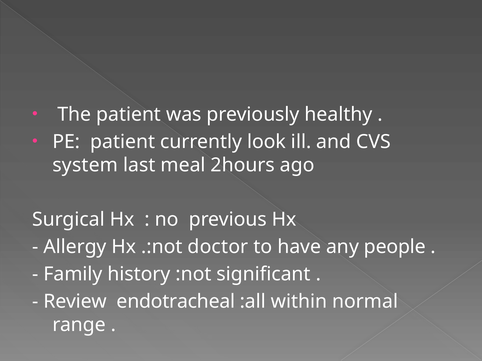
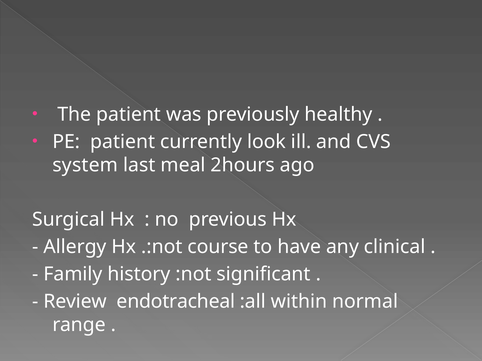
doctor: doctor -> course (218, 247)
people: people -> clinical (395, 247)
